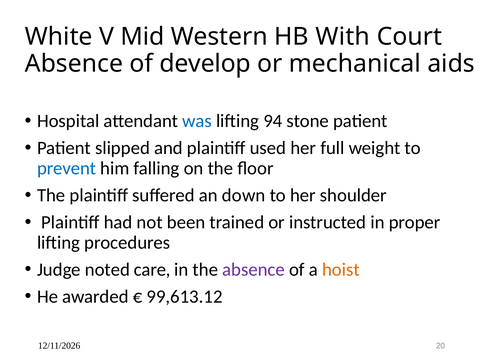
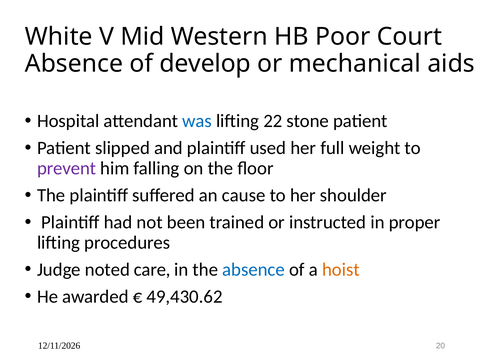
With: With -> Poor (343, 37)
94: 94 -> 22 (273, 121)
prevent colour: blue -> purple (67, 168)
down: down -> cause (244, 195)
absence colour: purple -> blue (254, 270)
99,613.12: 99,613.12 -> 49,430.62 (185, 297)
